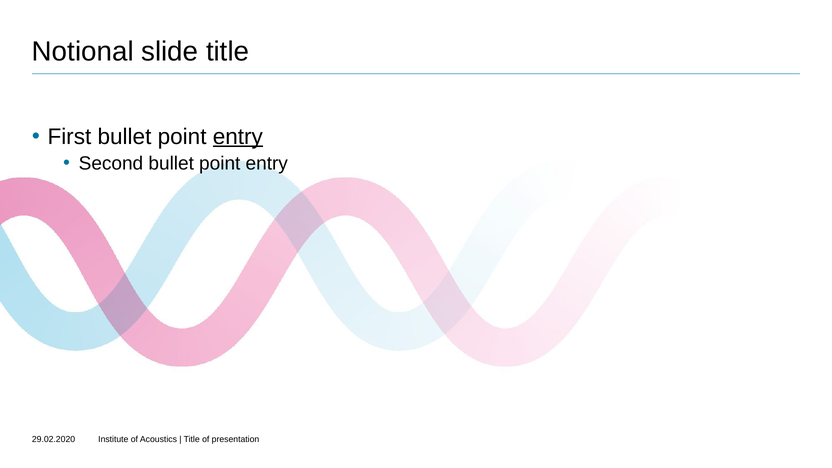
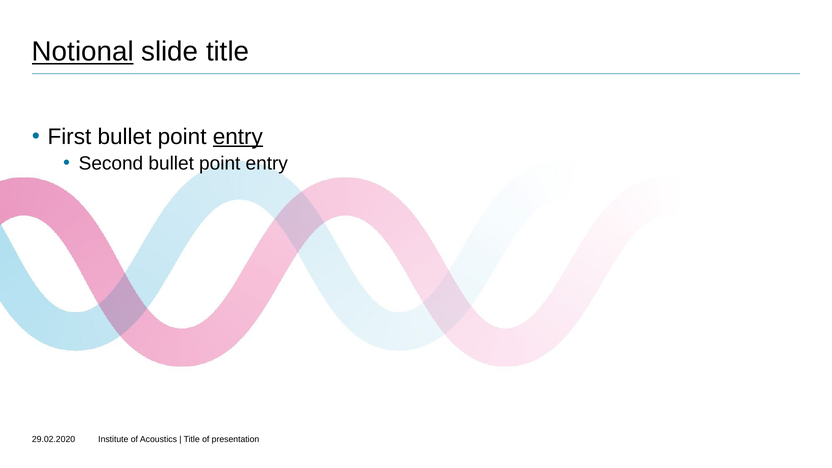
Notional underline: none -> present (83, 52)
